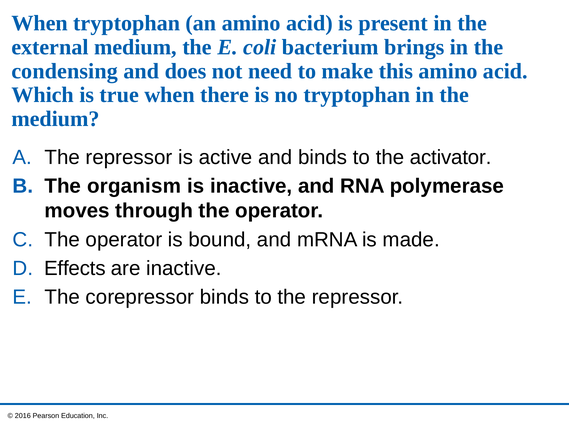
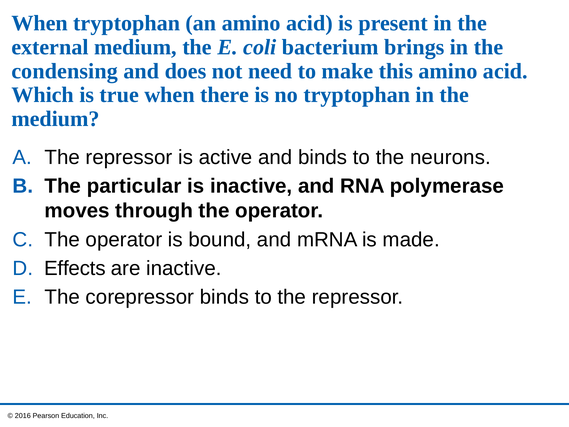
activator: activator -> neurons (451, 157)
organism: organism -> particular (134, 186)
